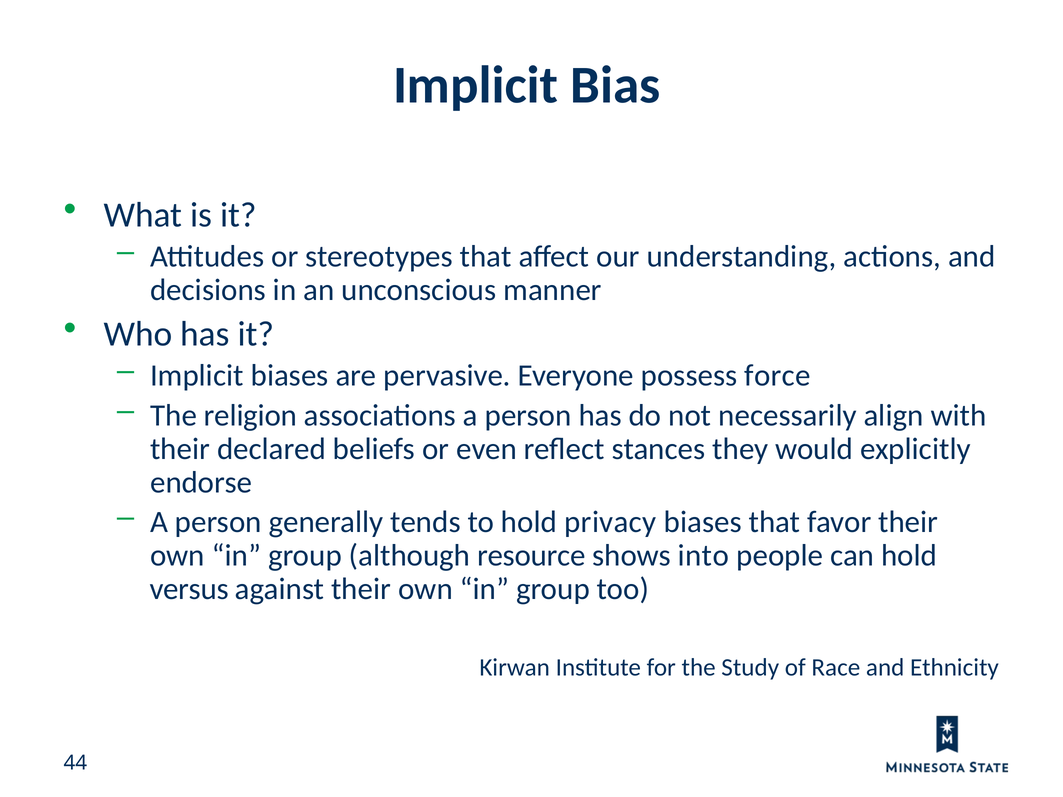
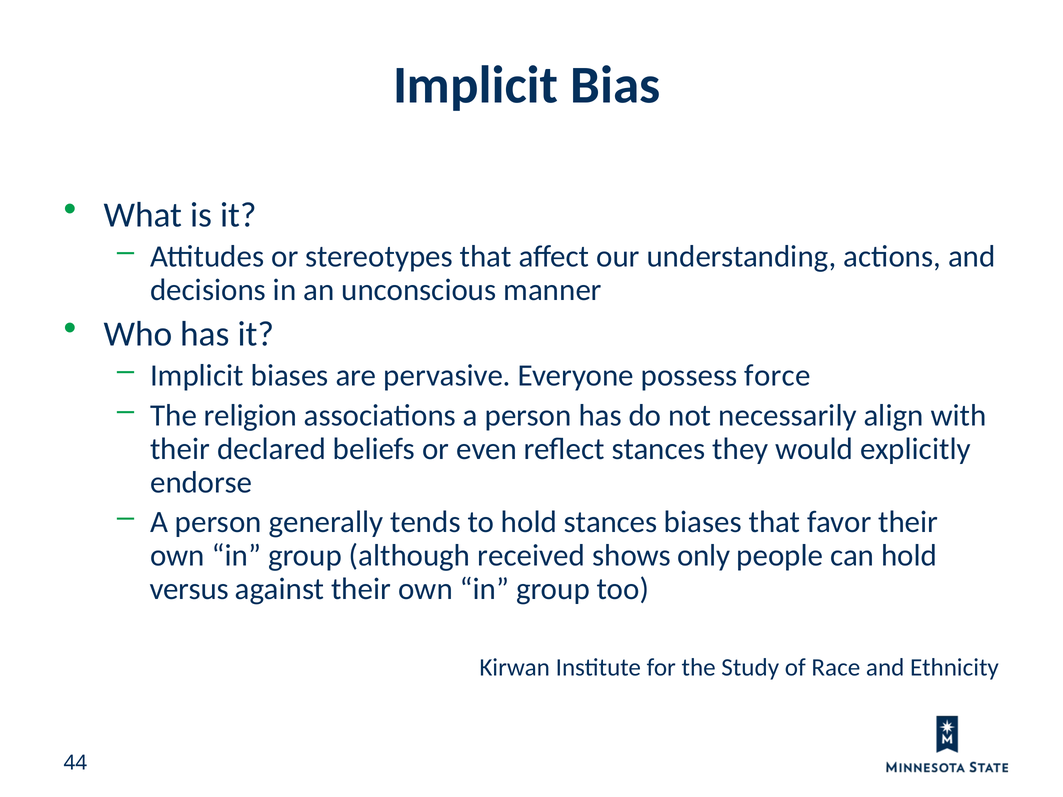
hold privacy: privacy -> stances (611, 522)
resource: resource -> received (531, 556)
into: into -> only (704, 556)
